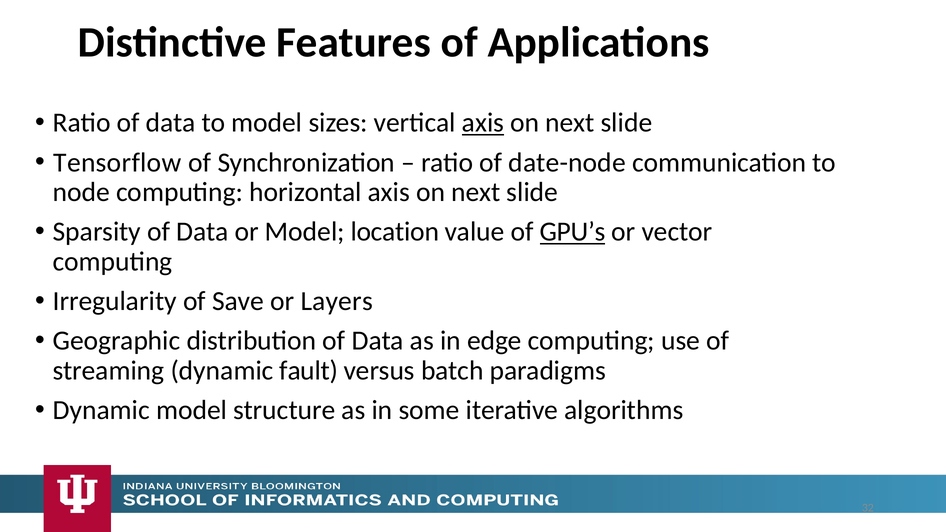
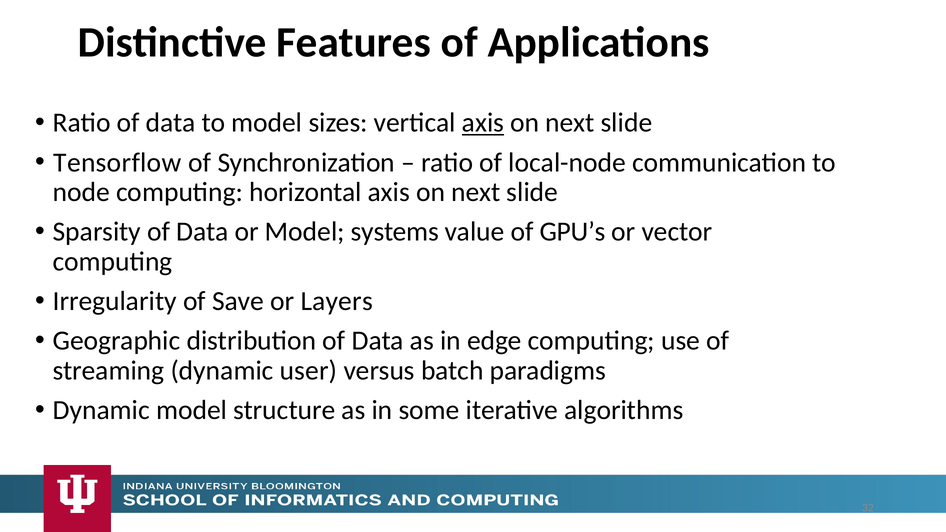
date-node: date-node -> local-node (567, 162)
location: location -> systems (395, 232)
GPU’s underline: present -> none (573, 232)
fault: fault -> user (308, 371)
